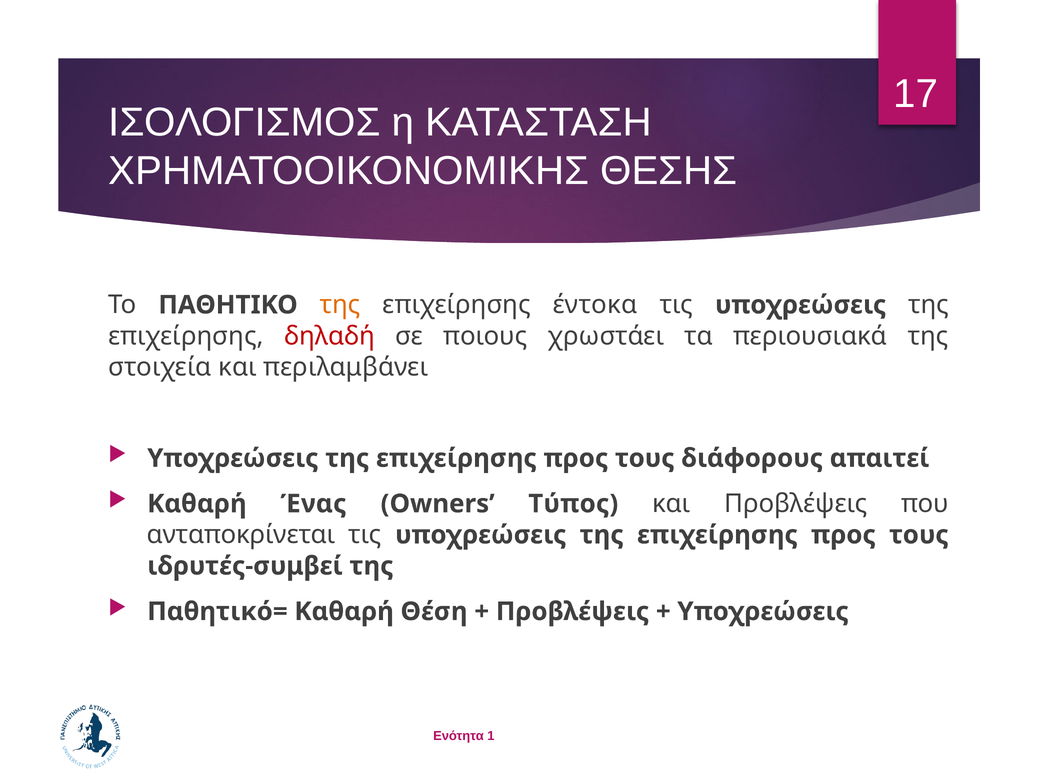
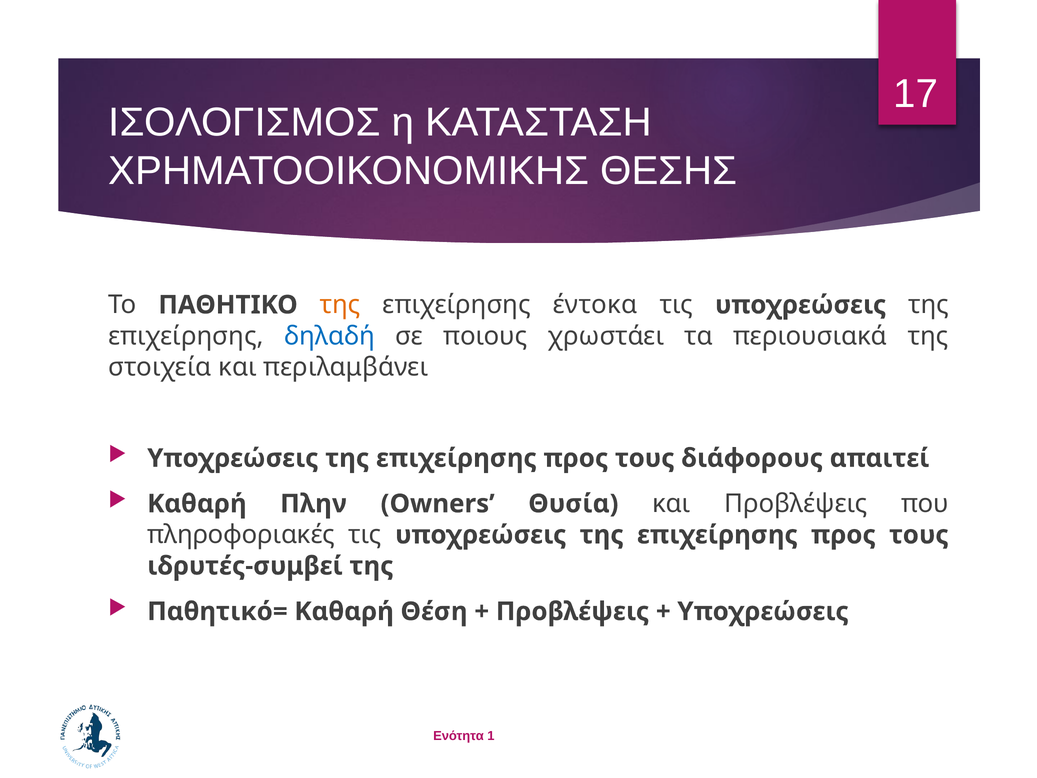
δηλαδή colour: red -> blue (330, 336)
Ένας: Ένας -> Πλην (313, 504)
Τύπος: Τύπος -> Θυσία (573, 504)
ανταποκρίνεται: ανταποκρίνεται -> πληροφοριακές (241, 535)
